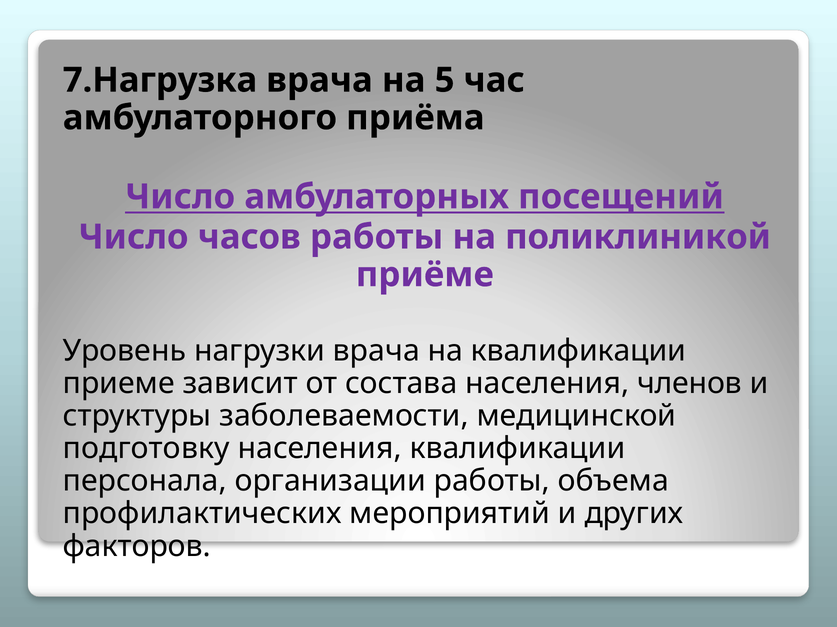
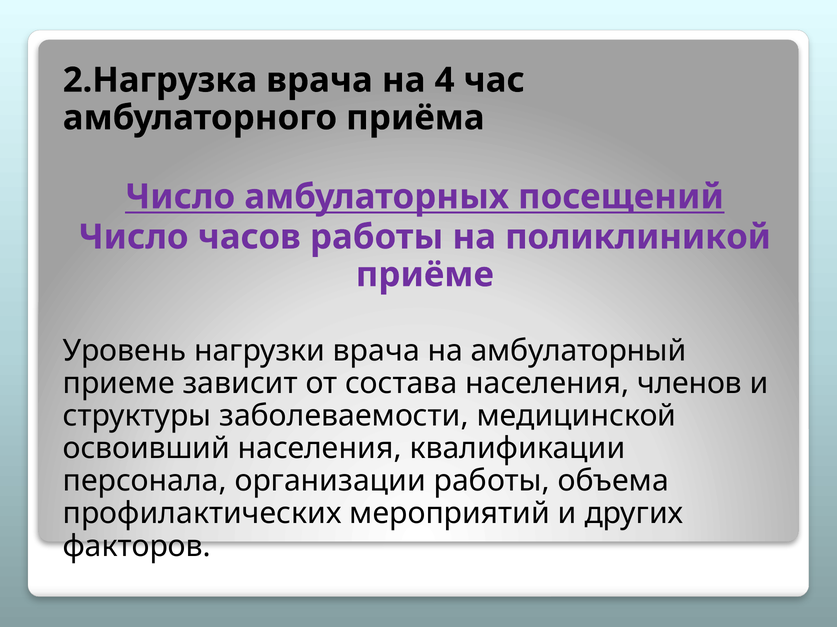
7.Нагрузка: 7.Нагрузка -> 2.Нагрузка (160, 80)
5: 5 -> 4 (445, 80)
на квалификации: квалификации -> амбулаторный (579, 351)
подготовку: подготовку -> освоивший (146, 449)
